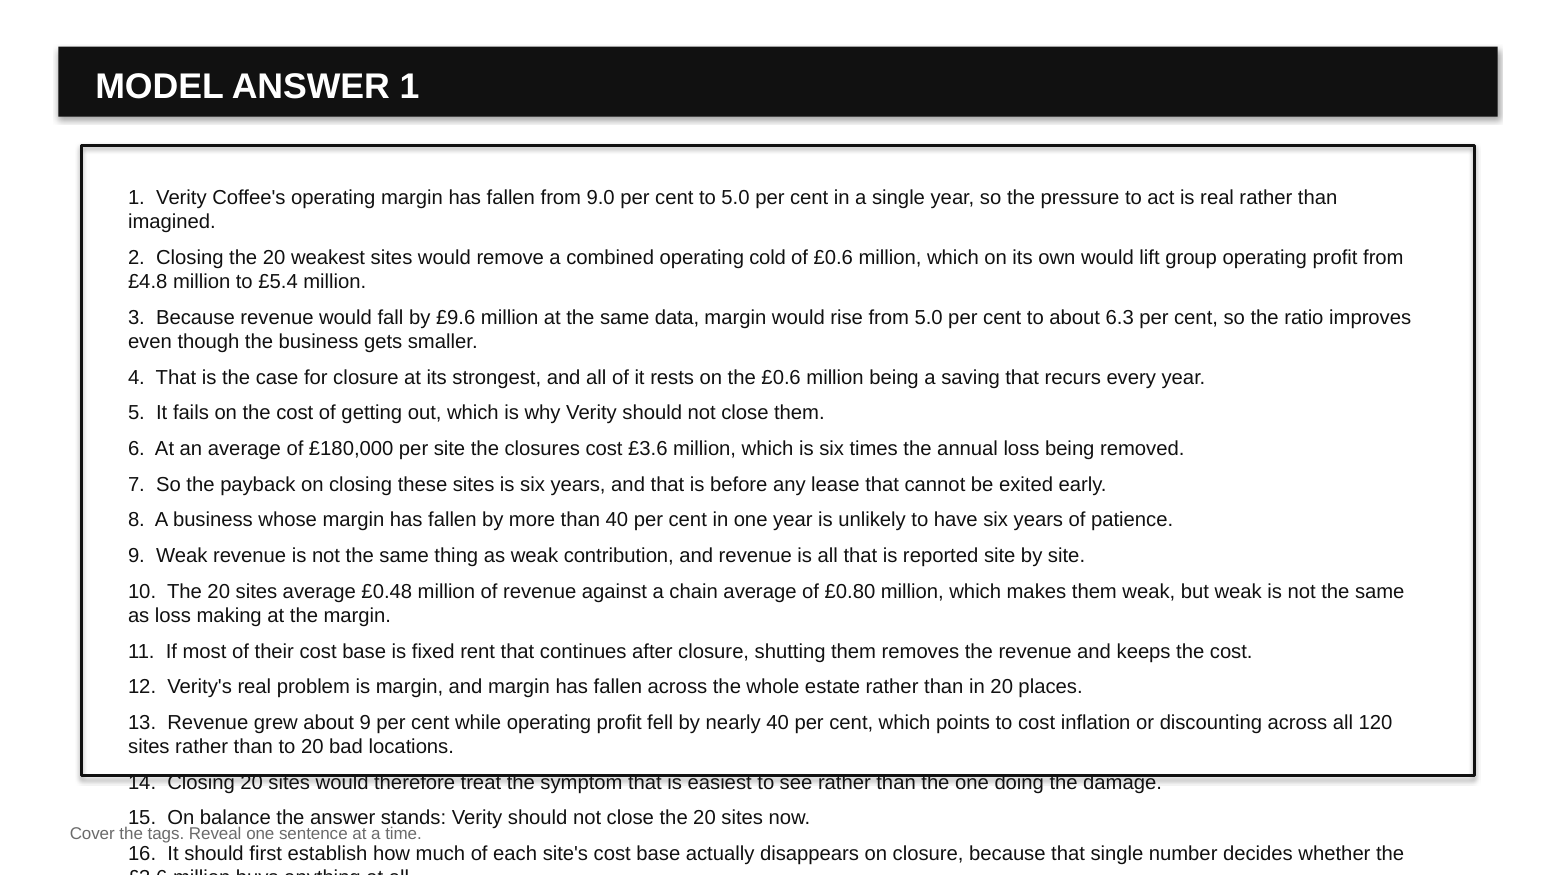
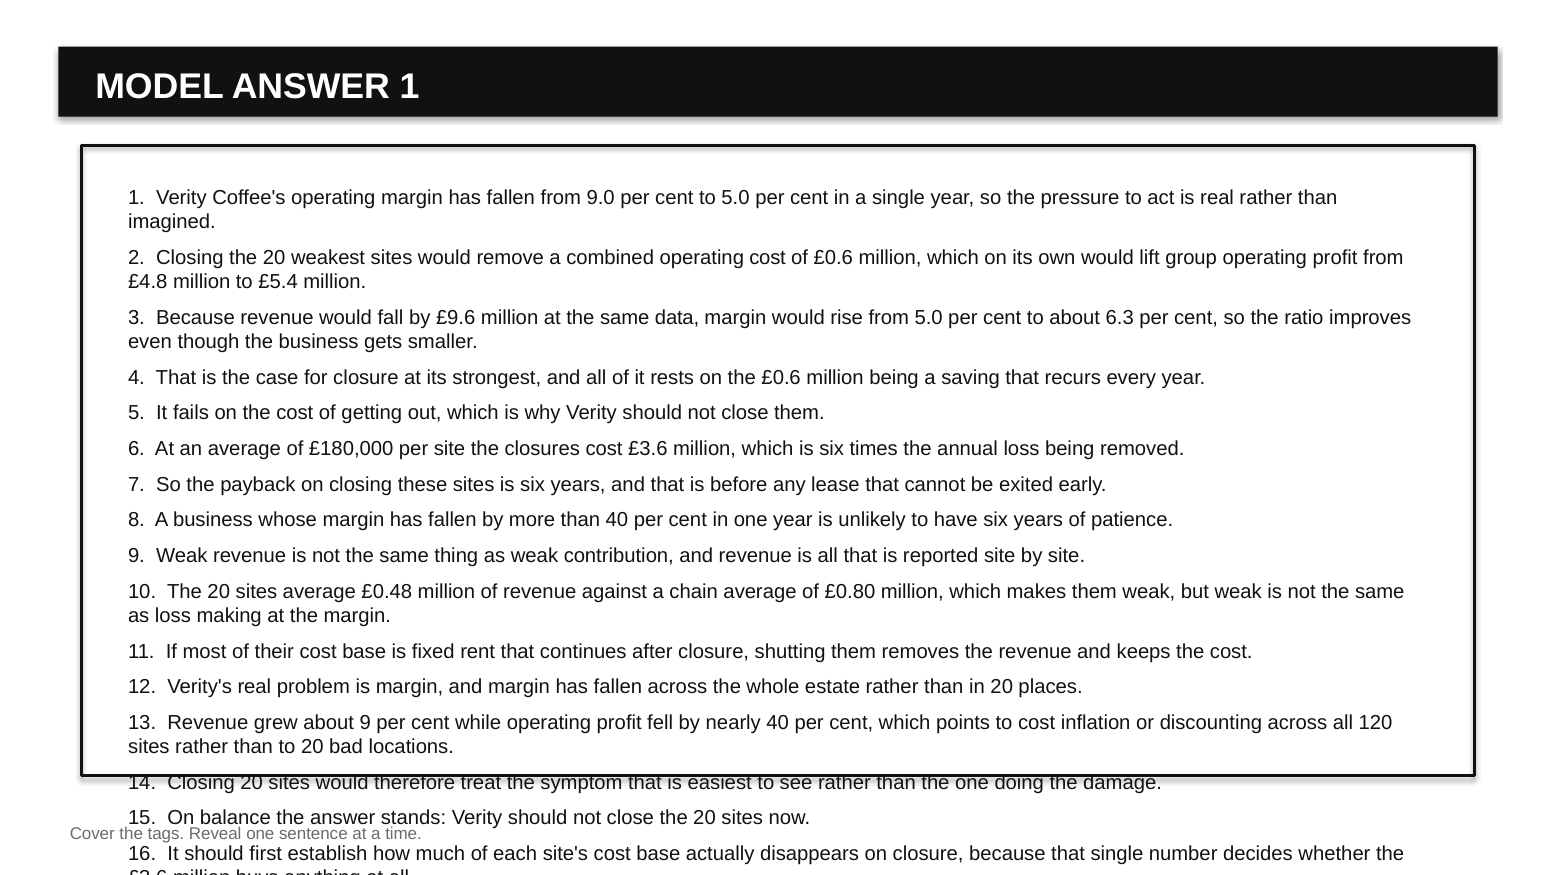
operating cold: cold -> cost (768, 258)
